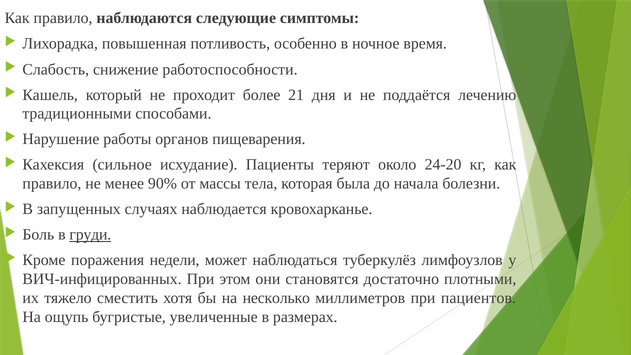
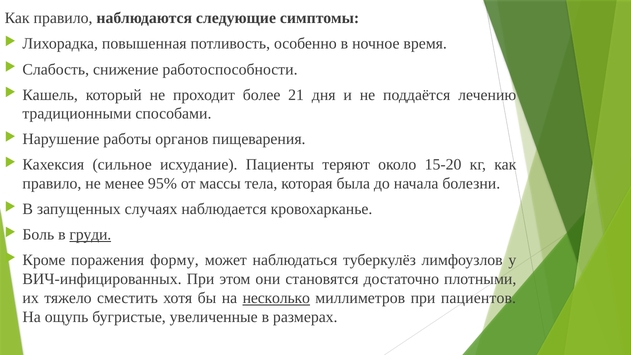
24-20: 24-20 -> 15-20 (443, 165)
90%: 90% -> 95% (162, 184)
недели: недели -> форму (174, 260)
несколько underline: none -> present (276, 298)
